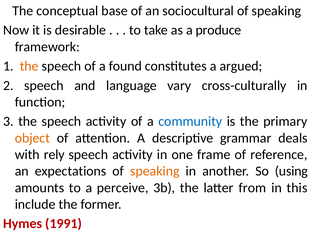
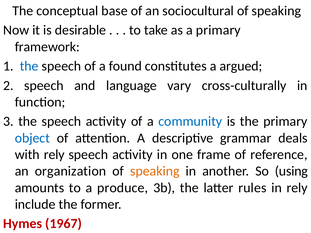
a produce: produce -> primary (218, 30)
the colour: orange -> blue (29, 66)
object colour: orange -> blue (32, 138)
expectations: expectations -> organization (70, 171)
perceive: perceive -> produce (123, 188)
from: from -> rules (252, 188)
in this: this -> rely (297, 188)
1991: 1991 -> 1967 (64, 224)
